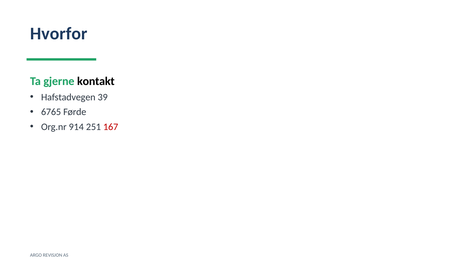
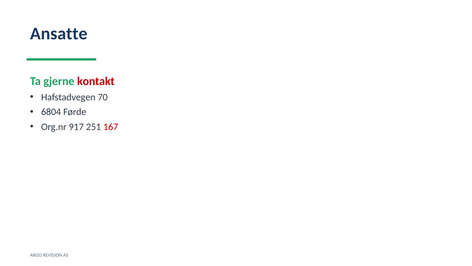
Hvorfor: Hvorfor -> Ansatte (59, 34)
kontakt colour: black -> red (96, 81)
39: 39 -> 70 (103, 97)
6765: 6765 -> 6804 (51, 112)
914: 914 -> 917 (76, 127)
